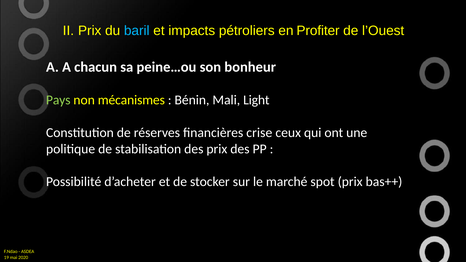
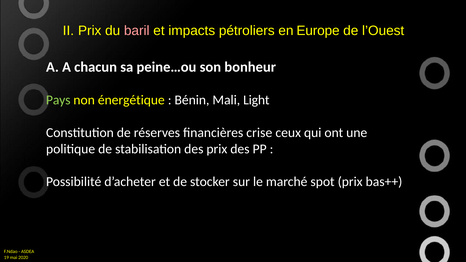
baril colour: light blue -> pink (137, 31)
Profiter: Profiter -> Europe (318, 31)
mécanismes: mécanismes -> énergétique (131, 100)
